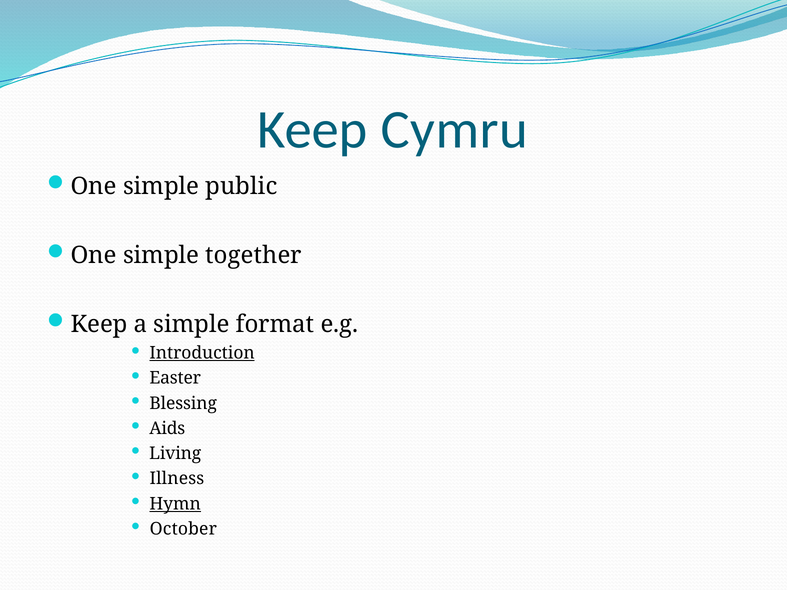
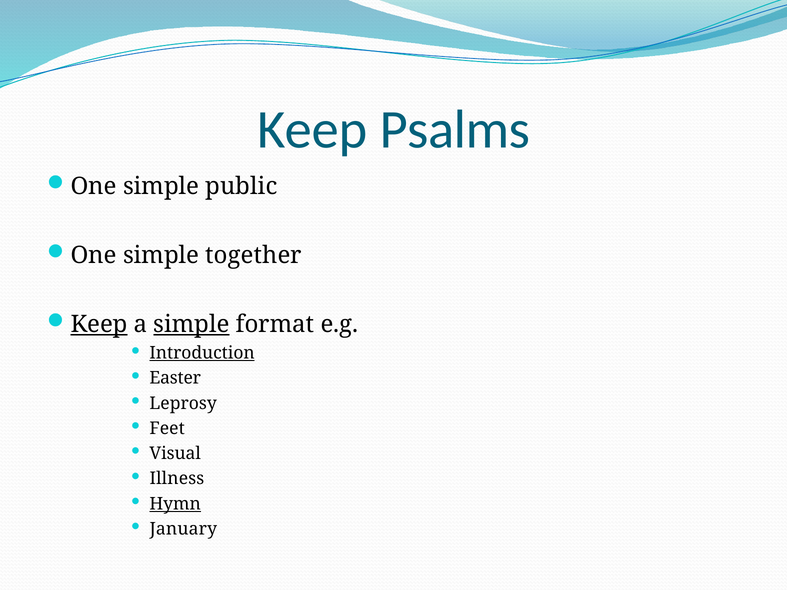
Cymru: Cymru -> Psalms (455, 130)
Keep underline: none -> present (99, 325)
simple underline: none -> present (191, 325)
Blessing: Blessing -> Leprosy (183, 403)
Aids: Aids -> Feet (167, 429)
Living: Living -> Visual (175, 454)
October: October -> January (183, 529)
